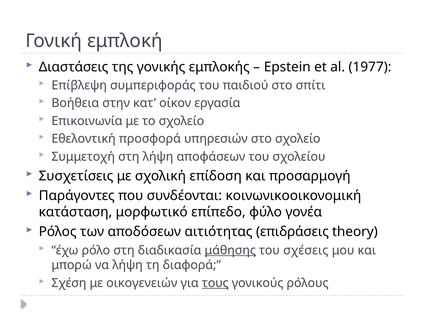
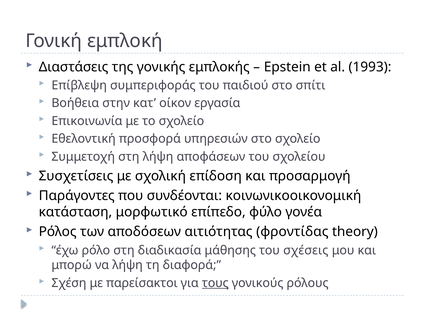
1977: 1977 -> 1993 (370, 67)
επιδράσεις: επιδράσεις -> φροντίδας (292, 232)
μάθησης underline: present -> none (230, 250)
οικογενειών: οικογενειών -> παρείσακτοι (142, 283)
